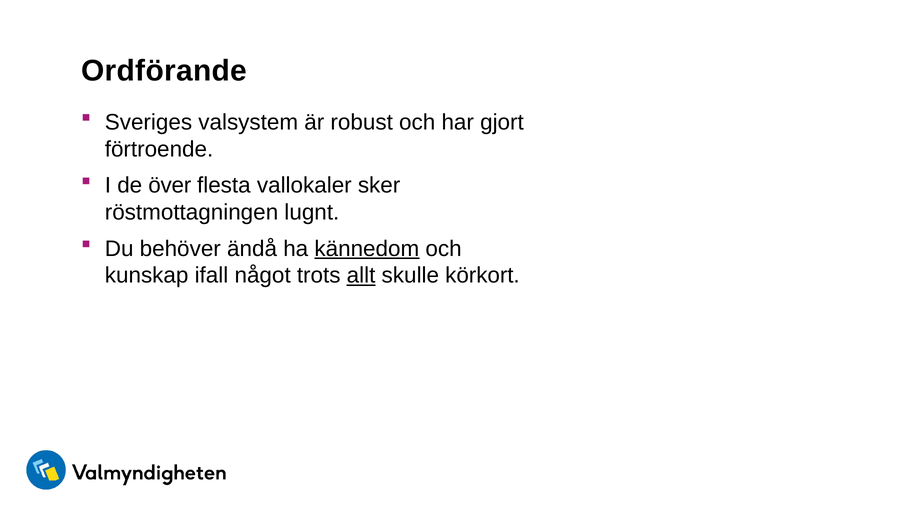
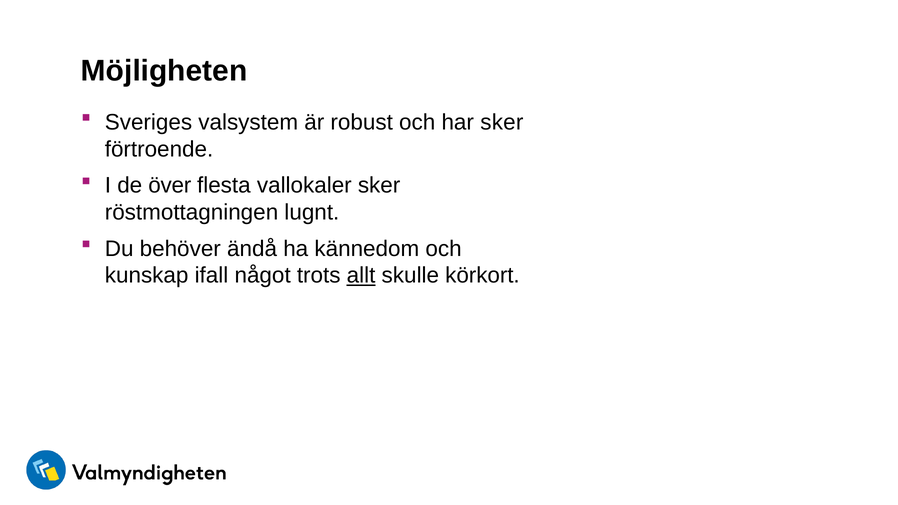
Ordförande: Ordförande -> Möjligheten (164, 71)
har gjort: gjort -> sker (502, 122)
kännedom underline: present -> none (367, 249)
